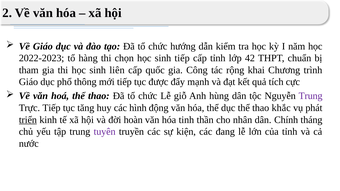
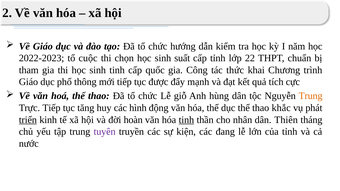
hàng: hàng -> cuộc (88, 58)
sinh tiếp: tiếp -> suất (182, 58)
42: 42 -> 22 (250, 58)
sinh liên: liên -> tinh (117, 70)
rộng: rộng -> thức (235, 70)
Trung colour: purple -> orange (311, 96)
tinh underline: none -> present (186, 120)
Chính: Chính -> Thiên (286, 120)
